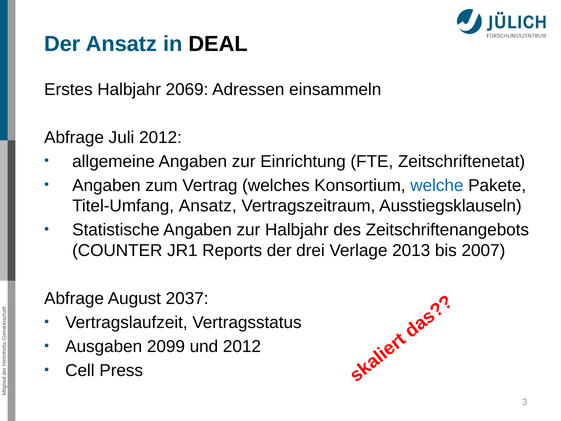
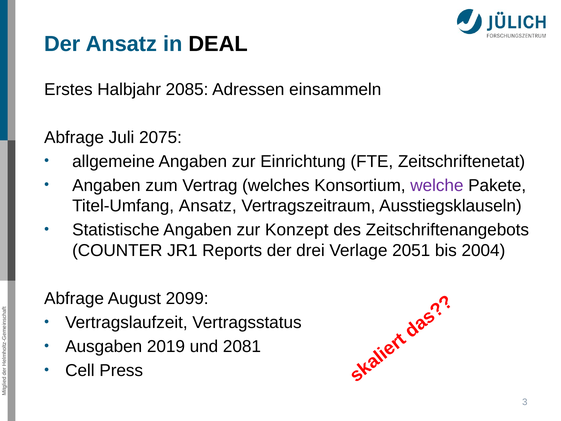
2069: 2069 -> 2085 (187, 89)
Juli 2012: 2012 -> 2075 (160, 137)
welche colour: blue -> purple (437, 185)
zur Halbjahr: Halbjahr -> Konzept (297, 230)
2013: 2013 -> 2051 (411, 250)
2007: 2007 -> 2004 (483, 250)
2037: 2037 -> 2099 (187, 298)
2099: 2099 -> 2019 (166, 346)
und 2012: 2012 -> 2081 (242, 346)
